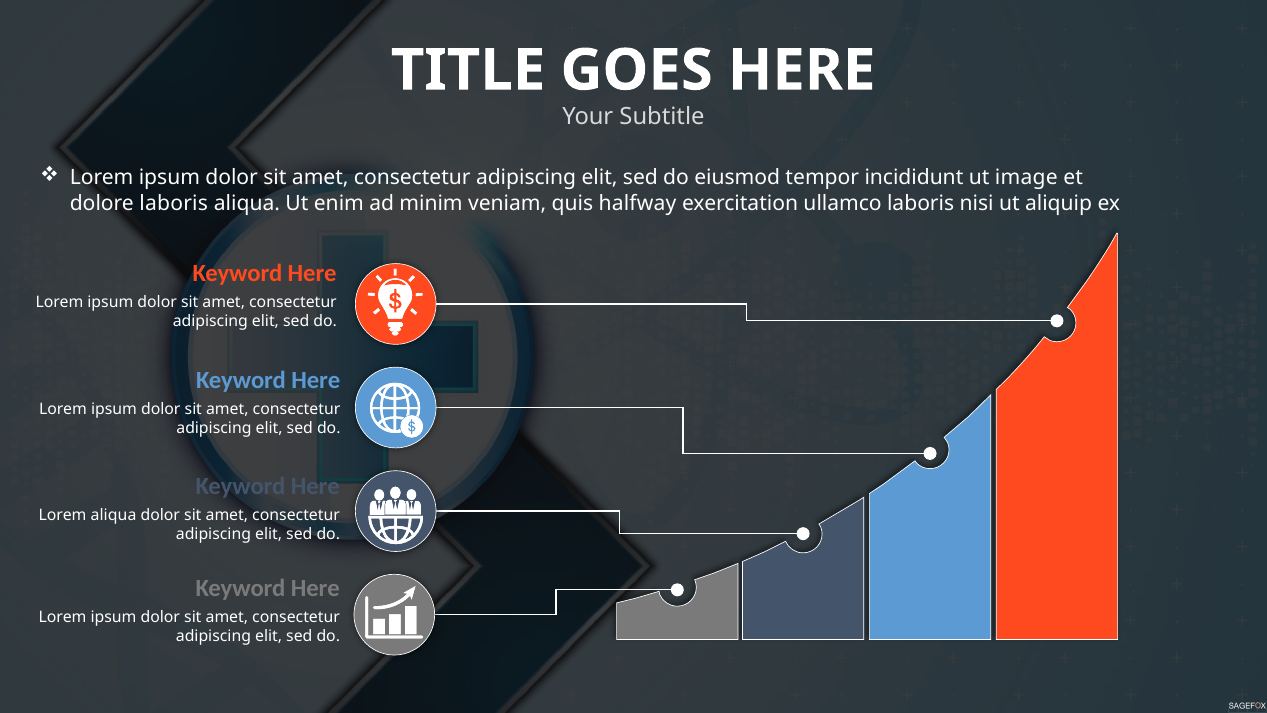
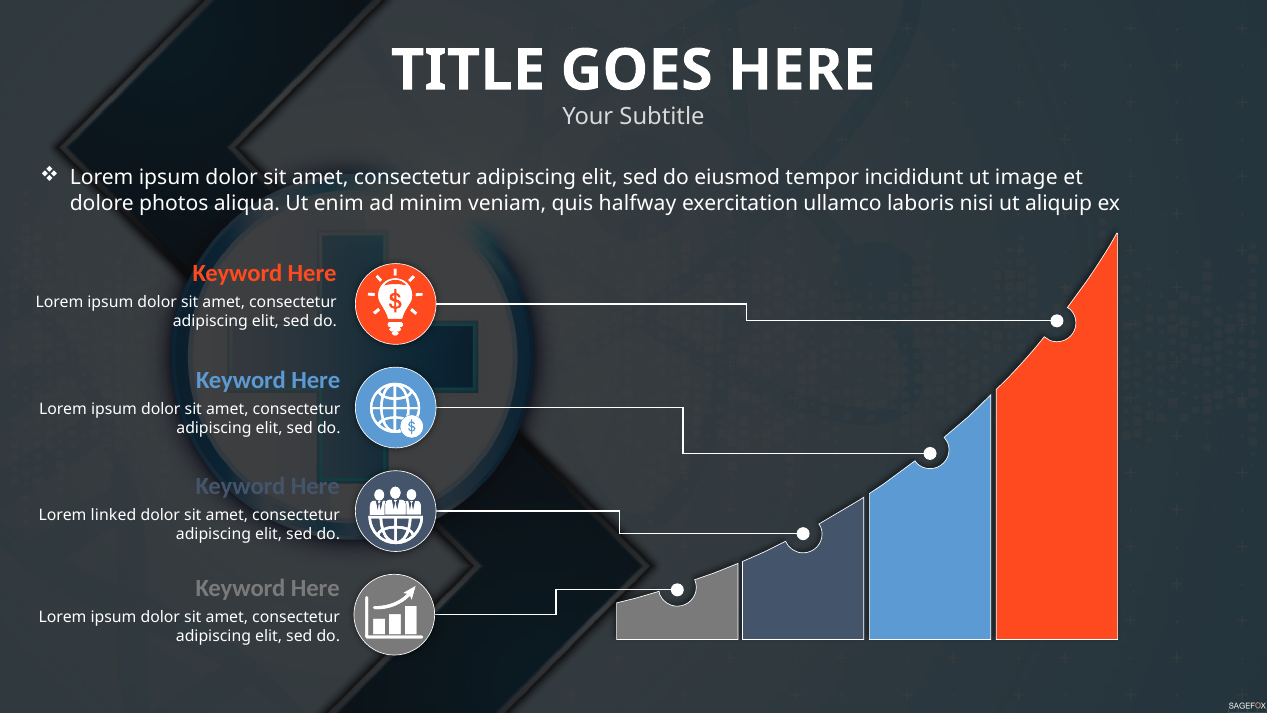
dolore laboris: laboris -> photos (174, 203)
Lorem aliqua: aliqua -> linked (114, 515)
